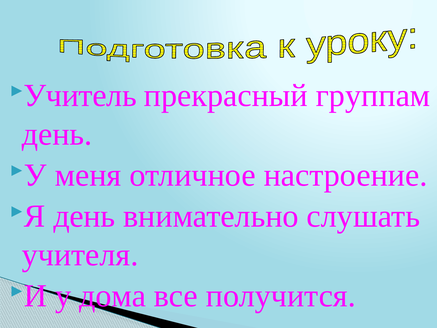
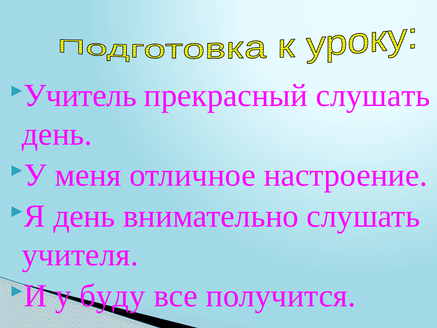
прекрасный группам: группам -> слушать (373, 95)
дома: дома -> буду (112, 296)
